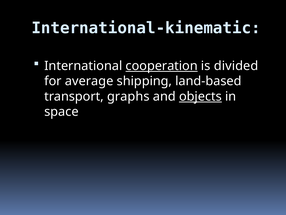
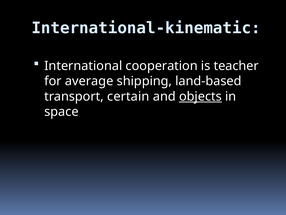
cooperation underline: present -> none (162, 66)
divided: divided -> teacher (236, 66)
graphs: graphs -> certain (128, 96)
